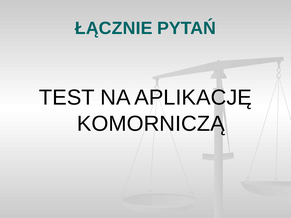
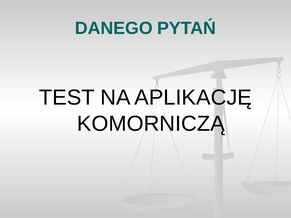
ŁĄCZNIE: ŁĄCZNIE -> DANEGO (114, 28)
